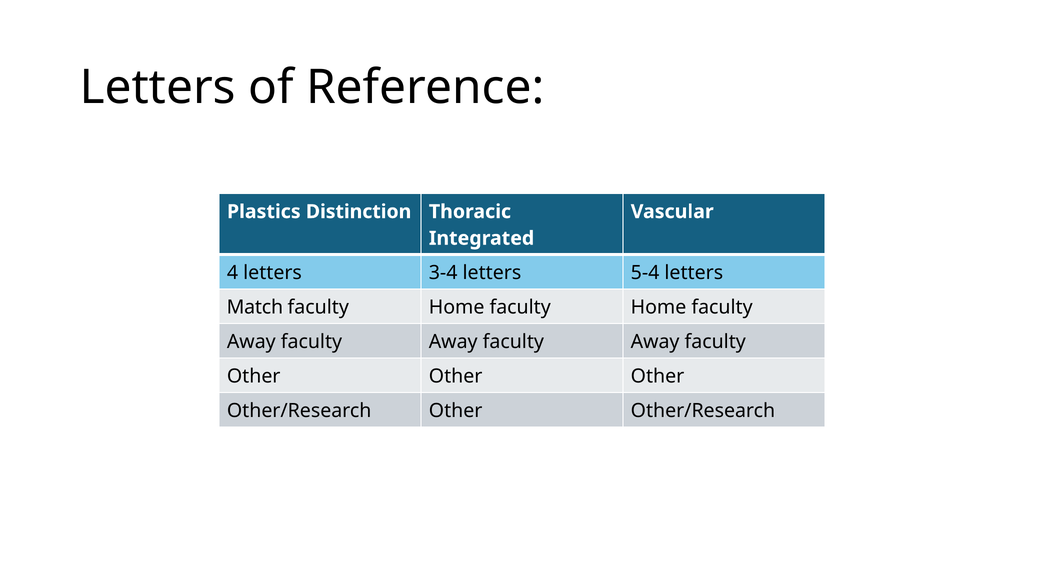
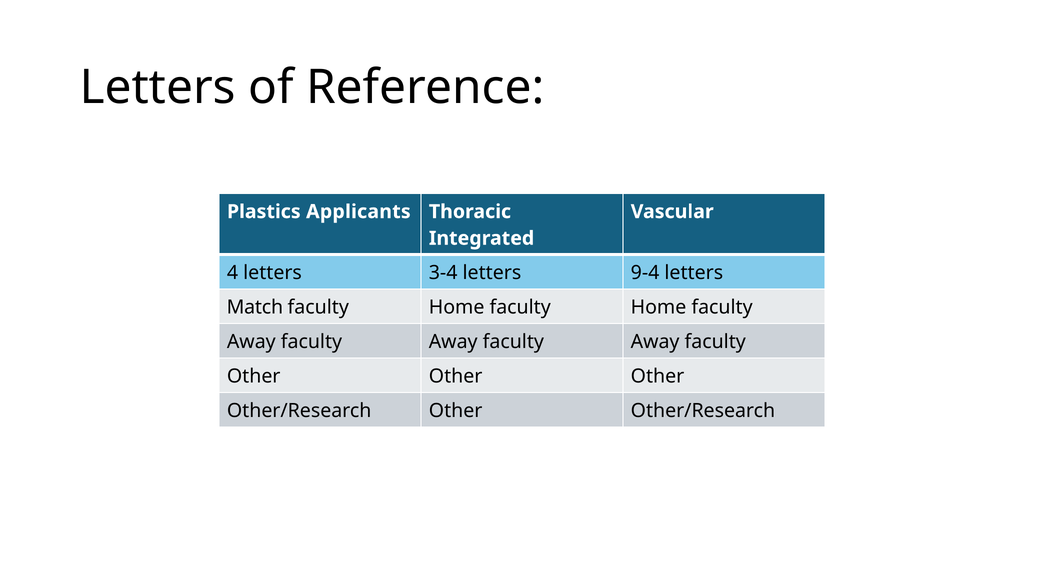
Distinction: Distinction -> Applicants (358, 212)
5-4: 5-4 -> 9-4 (645, 273)
